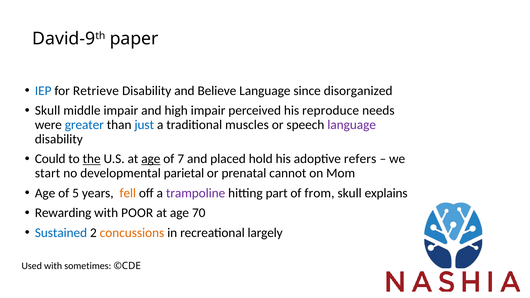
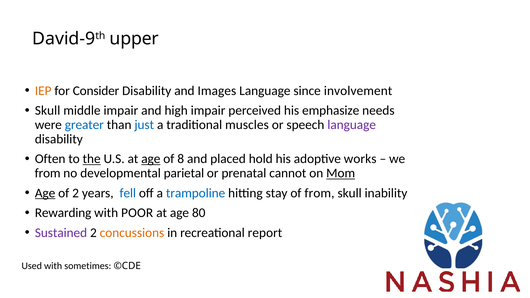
paper: paper -> upper (134, 39)
IEP colour: blue -> orange (43, 91)
Retrieve: Retrieve -> Consider (96, 91)
Believe: Believe -> Images (217, 91)
disorganized: disorganized -> involvement (358, 91)
reproduce: reproduce -> emphasize (331, 111)
Could: Could -> Often (50, 159)
7: 7 -> 8 (181, 159)
refers: refers -> works (360, 159)
start: start -> from (48, 173)
Mom underline: none -> present (341, 173)
Age underline: none -> present (45, 193)
of 5: 5 -> 2 (76, 193)
fell colour: orange -> blue (128, 193)
trampoline colour: purple -> blue (196, 193)
part: part -> stay (277, 193)
explains: explains -> inability (386, 193)
70: 70 -> 80 (199, 213)
Sustained colour: blue -> purple (61, 233)
largely: largely -> report (265, 233)
